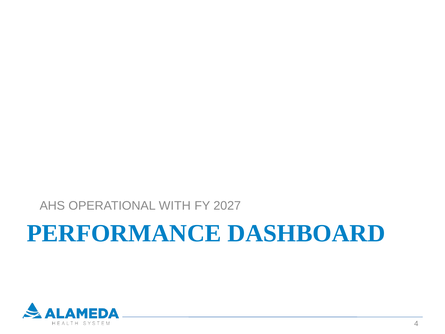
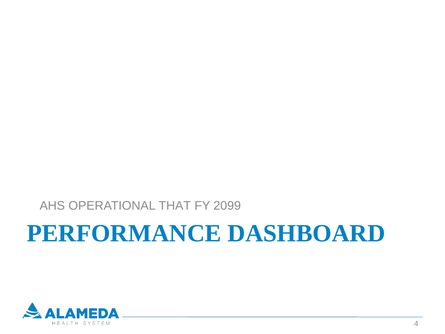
WITH: WITH -> THAT (175, 206)
2027: 2027 -> 2099 (227, 206)
